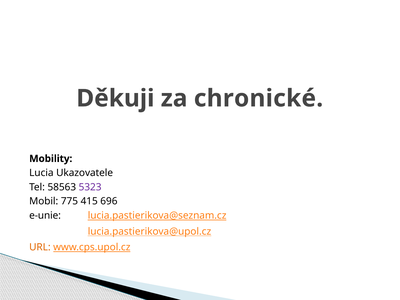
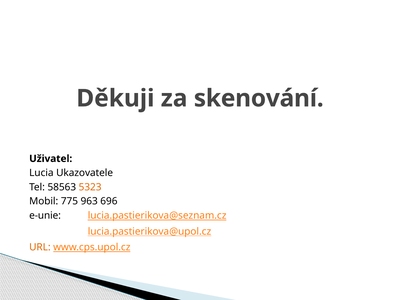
chronické: chronické -> skenování (259, 98)
Mobility: Mobility -> Uživatel (51, 159)
5323 colour: purple -> orange (90, 187)
415: 415 -> 963 (89, 201)
